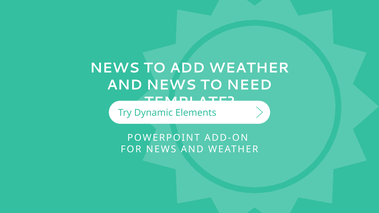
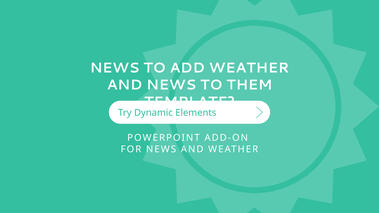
NEED: NEED -> THEM (249, 85)
